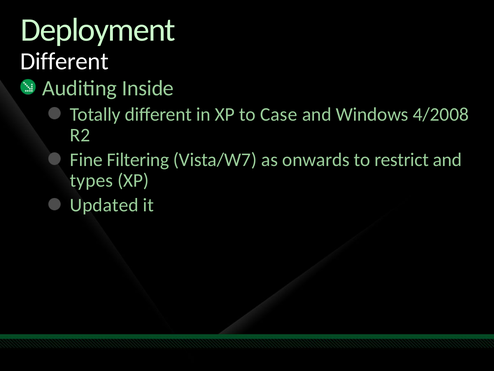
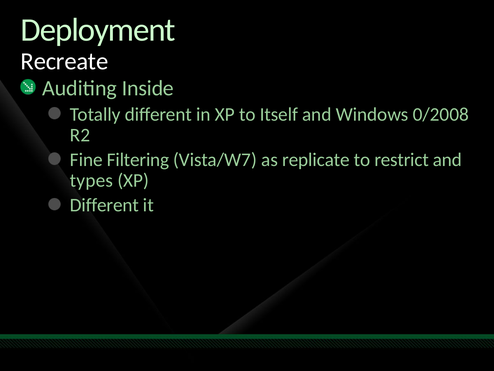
Different: Different -> Recreate (64, 61)
Case: Case -> Itself (279, 114)
4/2008: 4/2008 -> 0/2008 (441, 114)
onwards: onwards -> replicate (316, 160)
Updated: Updated -> Different (104, 205)
